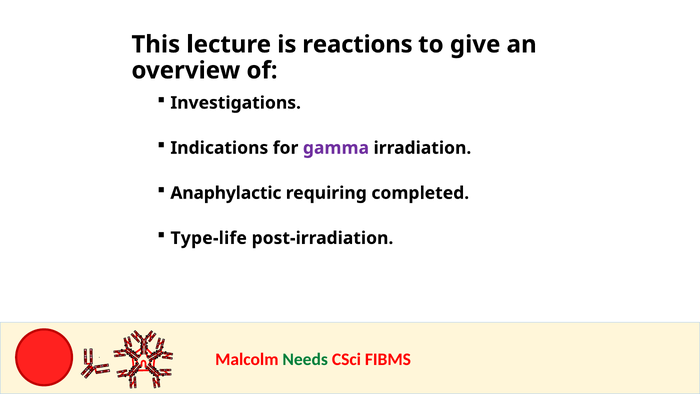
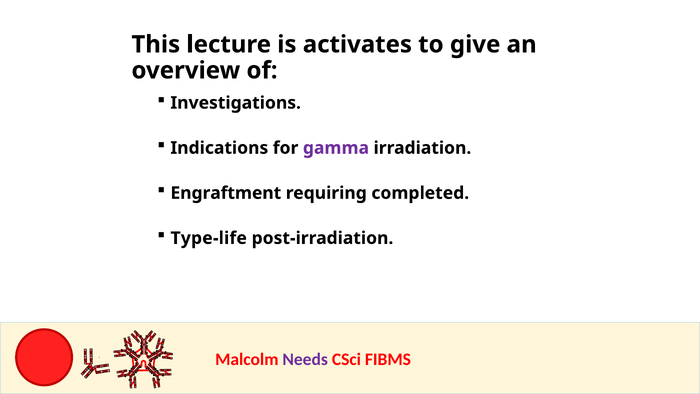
reactions: reactions -> activates (357, 44)
Anaphylactic: Anaphylactic -> Engraftment (226, 193)
Needs colour: green -> purple (305, 359)
